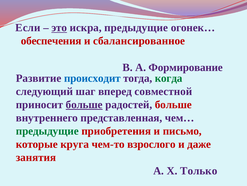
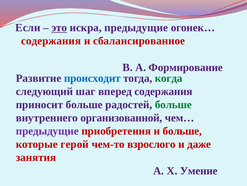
обеспечения: обеспечения -> содержания (51, 41)
вперед совместной: совместной -> содержания (163, 91)
больше underline: present -> none (84, 104)
больше colour: red -> green (173, 104)
представленная: представленная -> организованной (121, 117)
предыдущие colour: green -> purple (47, 131)
и письмо: письмо -> больше (182, 131)
круга: круга -> герой (75, 144)
Только: Только -> Умение (199, 170)
